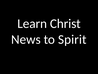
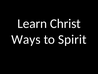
News: News -> Ways (26, 39)
